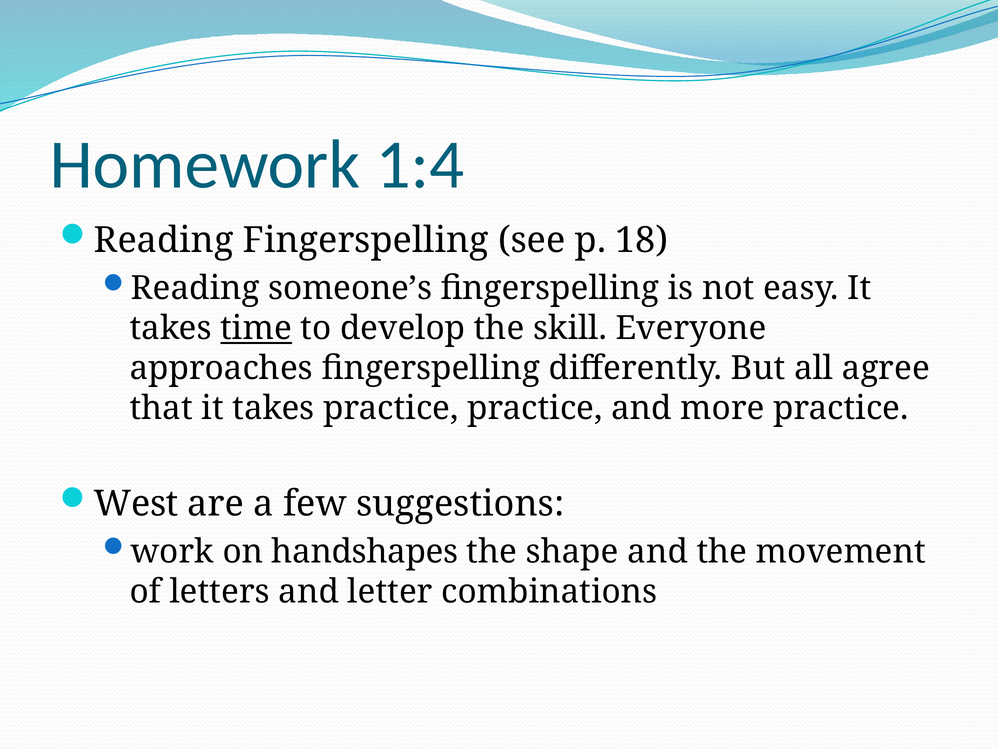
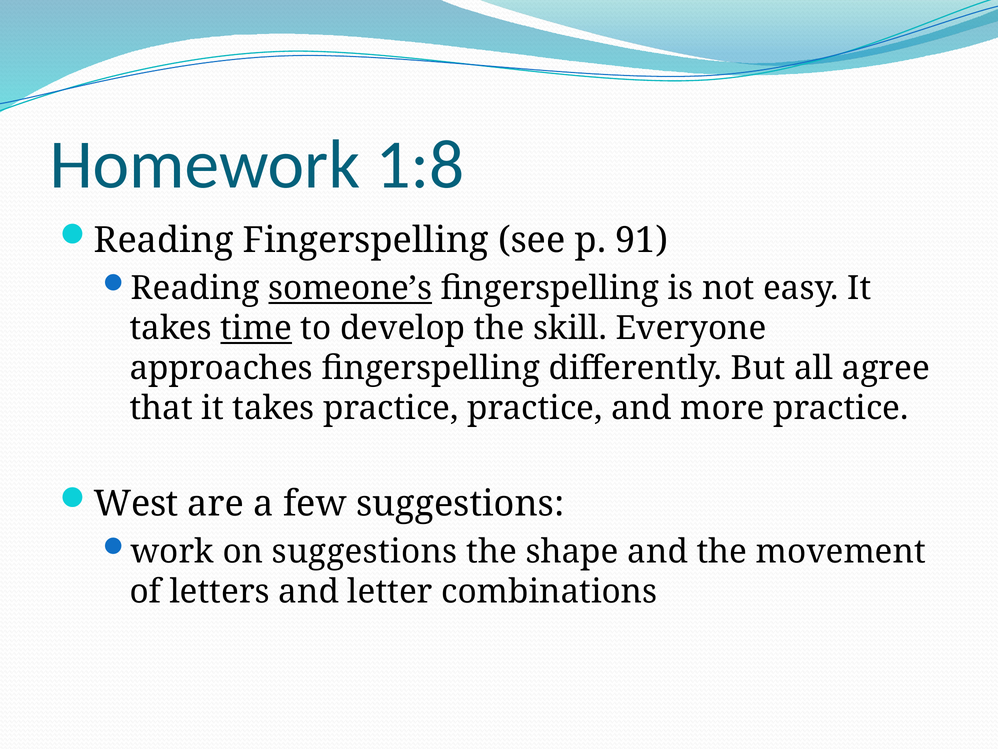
1:4: 1:4 -> 1:8 (420, 165)
18: 18 -> 91 (642, 240)
someone’s underline: none -> present (350, 288)
on handshapes: handshapes -> suggestions (365, 552)
